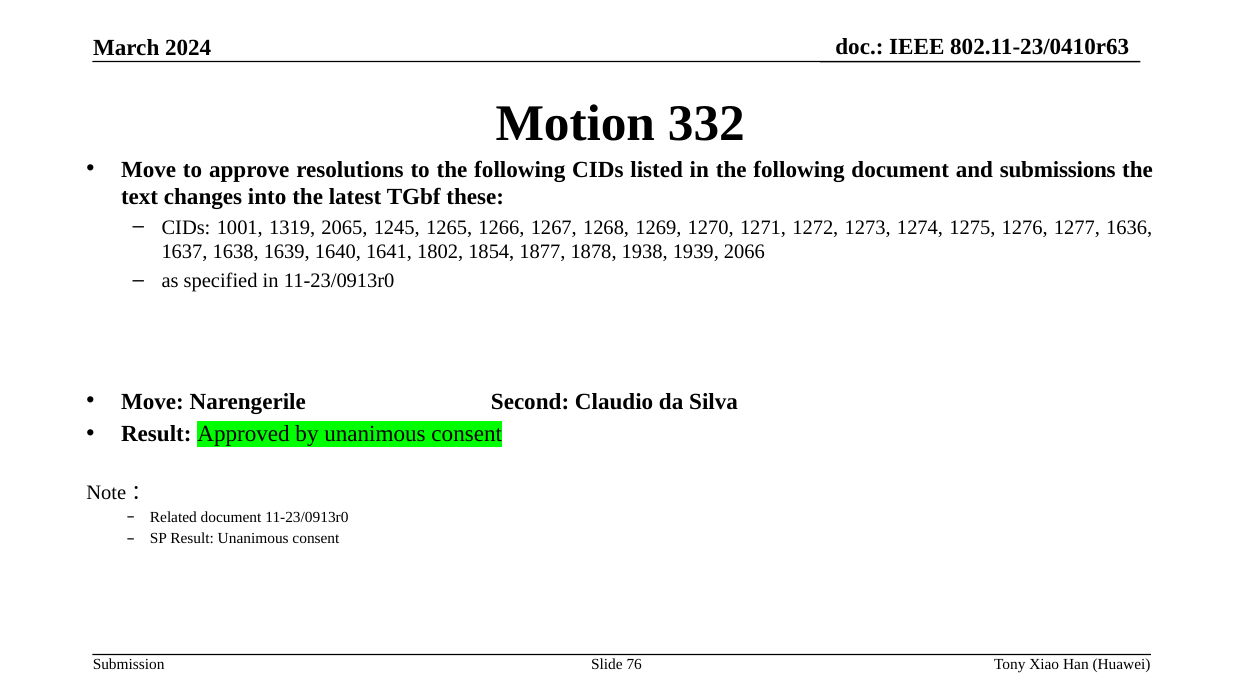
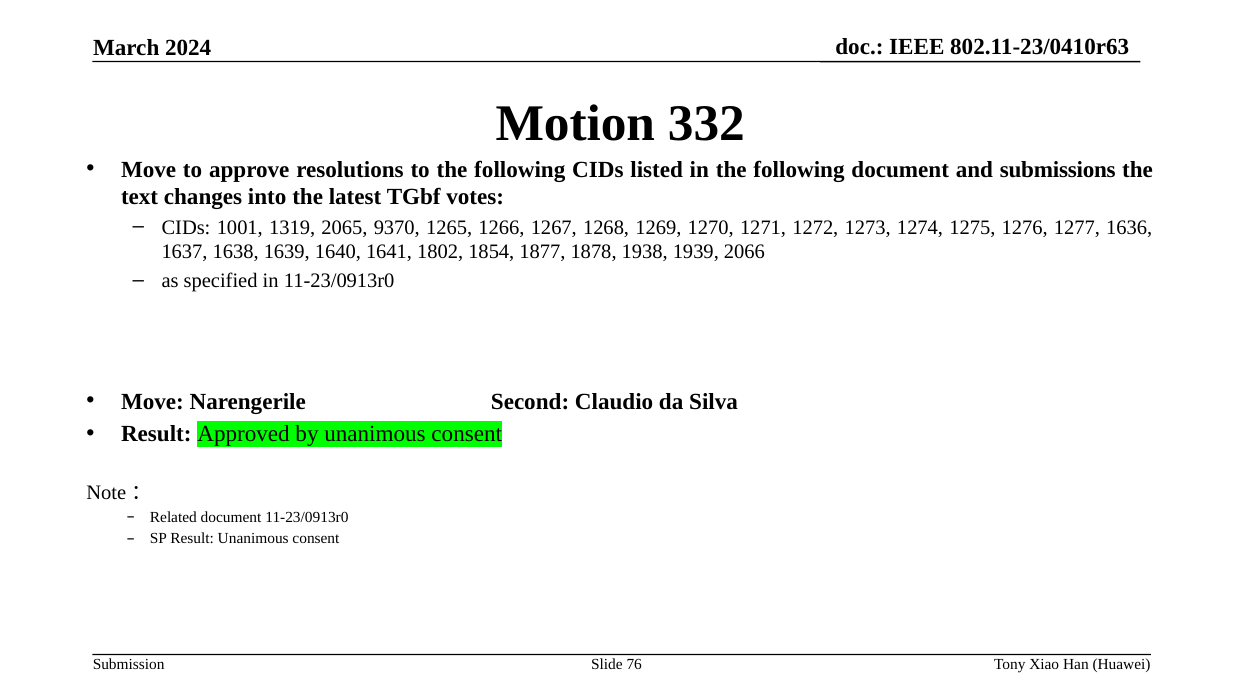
these: these -> votes (475, 197)
1245: 1245 -> 9370 (397, 228)
